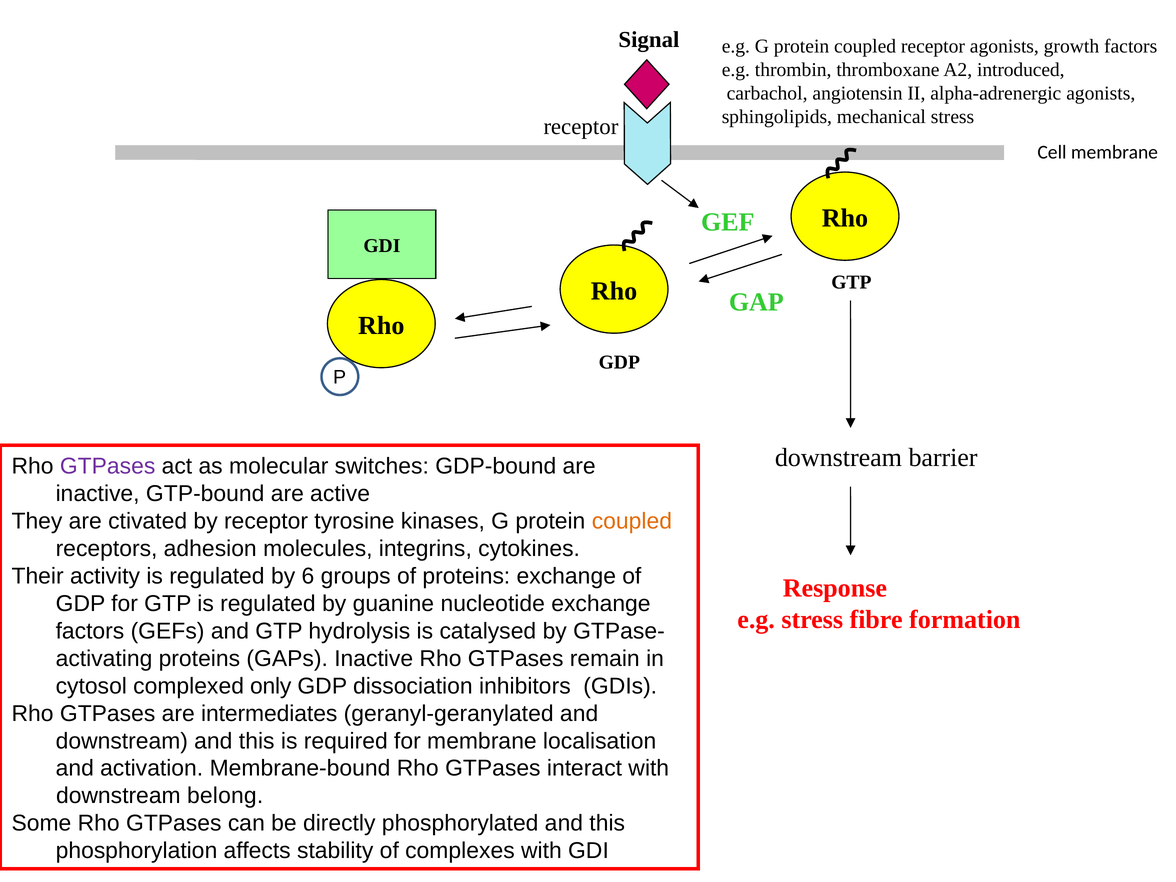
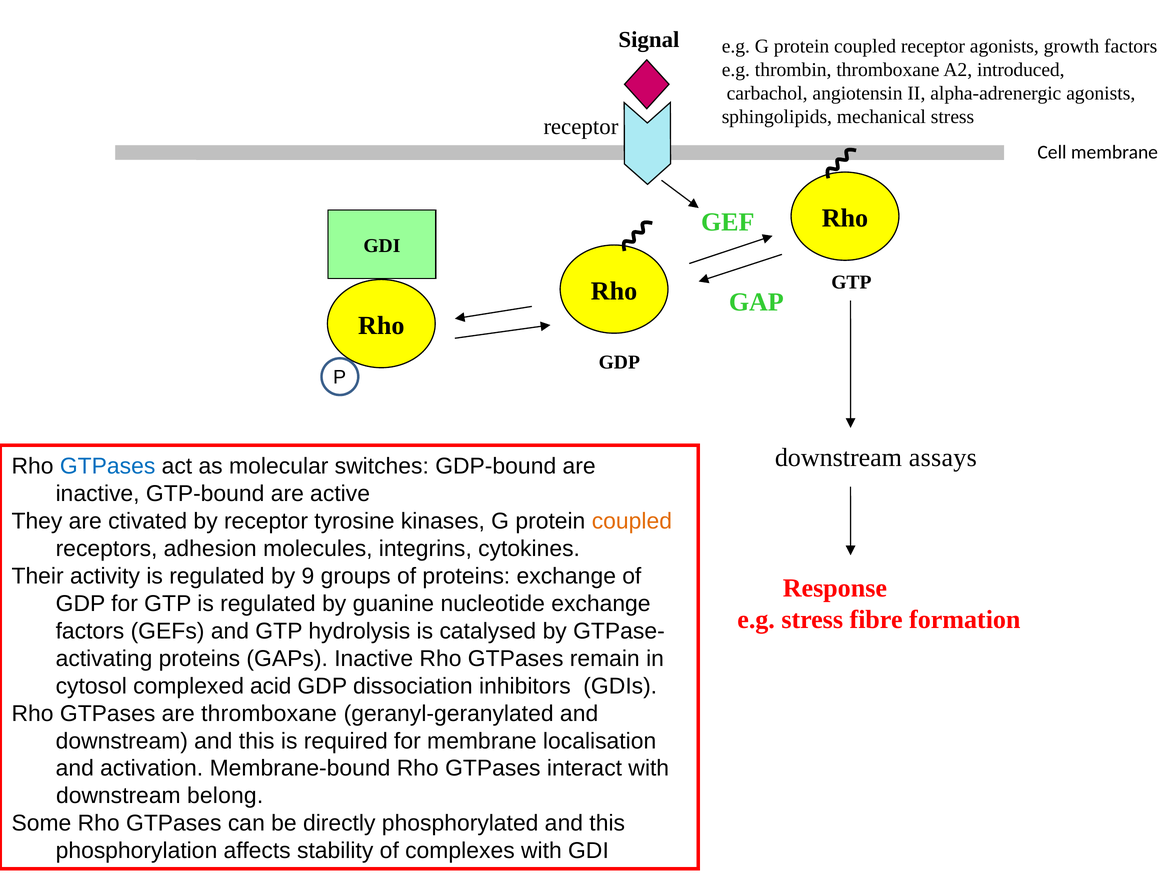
barrier: barrier -> assays (943, 458)
GTPases colour: purple -> blue (108, 466)
6: 6 -> 9 (308, 576)
only: only -> acid (271, 686)
are intermediates: intermediates -> thromboxane (269, 714)
